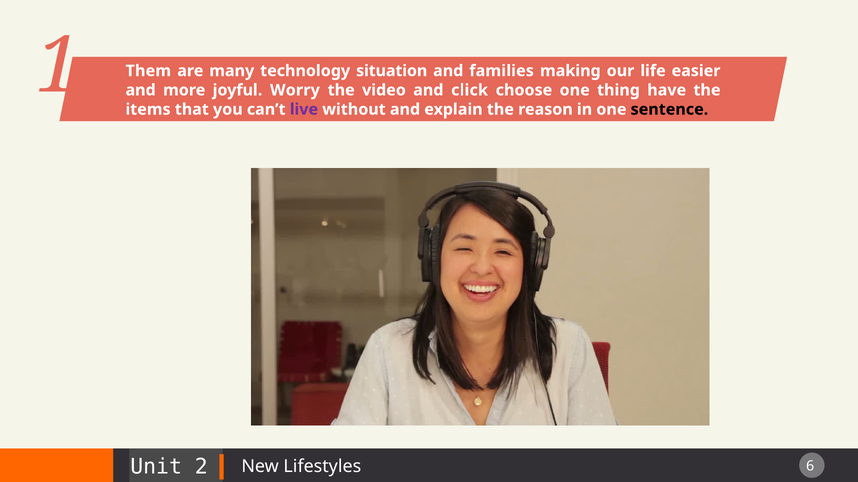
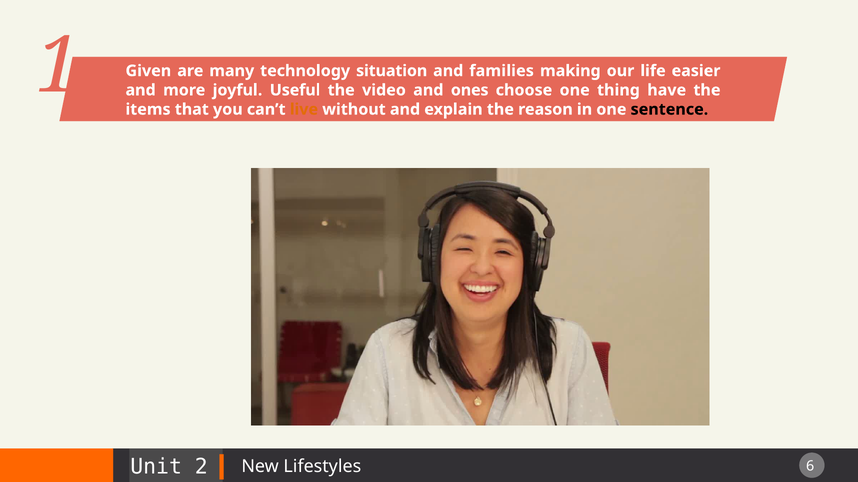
Them: Them -> Given (148, 71)
Worry: Worry -> Useful (295, 90)
click: click -> ones (470, 90)
live colour: purple -> orange (304, 110)
